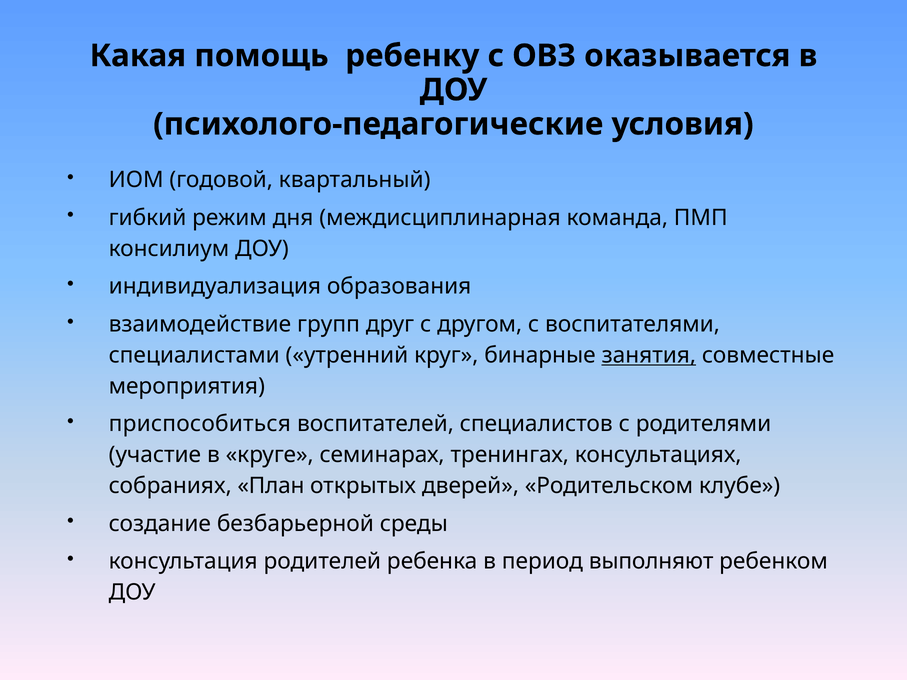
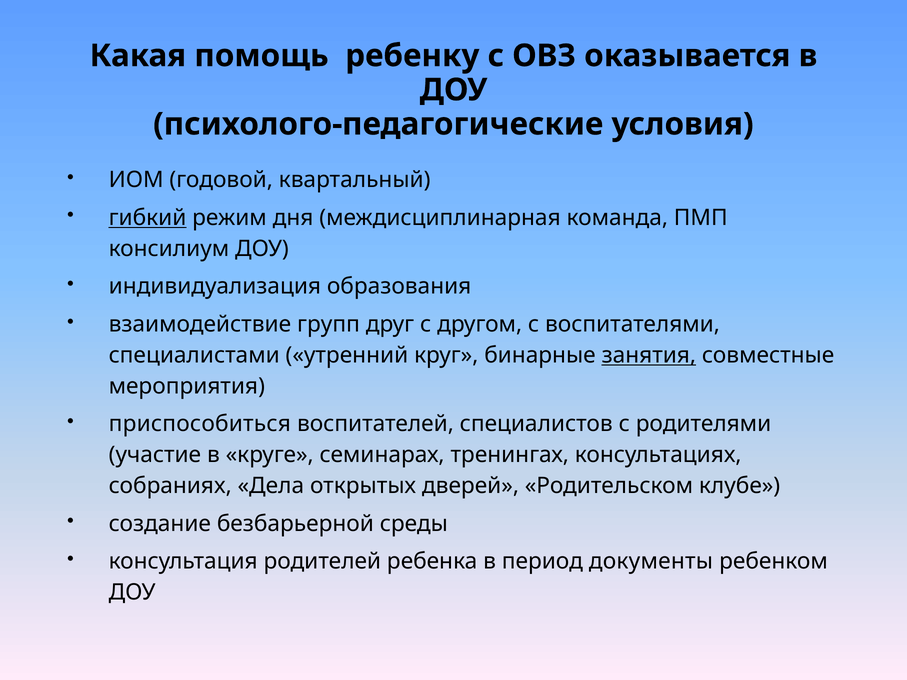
гибкий underline: none -> present (148, 218)
План: План -> Дела (271, 486)
выполняют: выполняют -> документы (651, 562)
